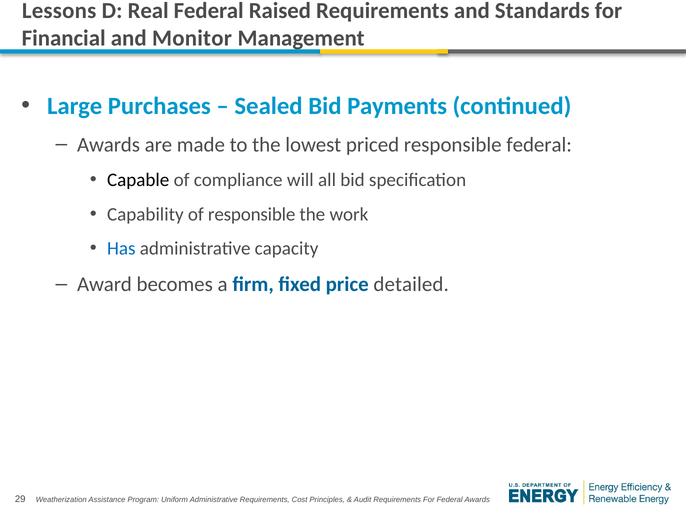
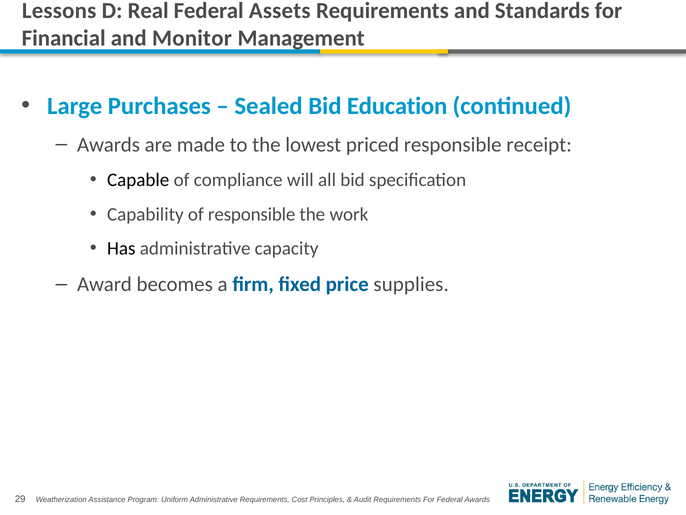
Raised: Raised -> Assets (280, 11)
Payments: Payments -> Education (397, 106)
responsible federal: federal -> receipt (539, 144)
Has colour: blue -> black (121, 248)
detailed: detailed -> supplies (411, 284)
